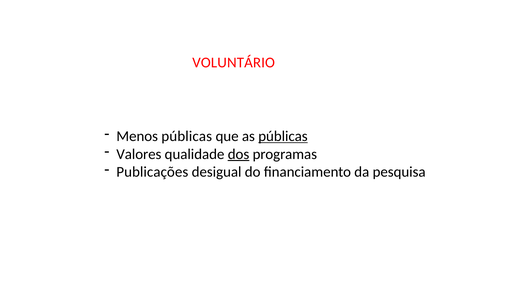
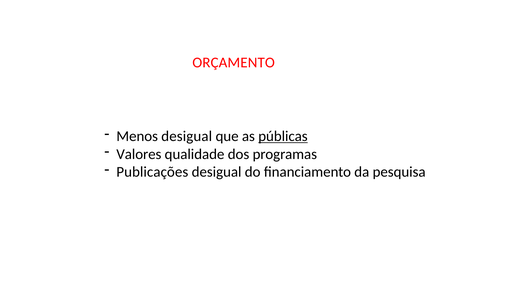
VOLUNTÁRIO: VOLUNTÁRIO -> ORÇAMENTO (234, 63)
Menos públicas: públicas -> desigual (187, 136)
dos underline: present -> none (239, 154)
